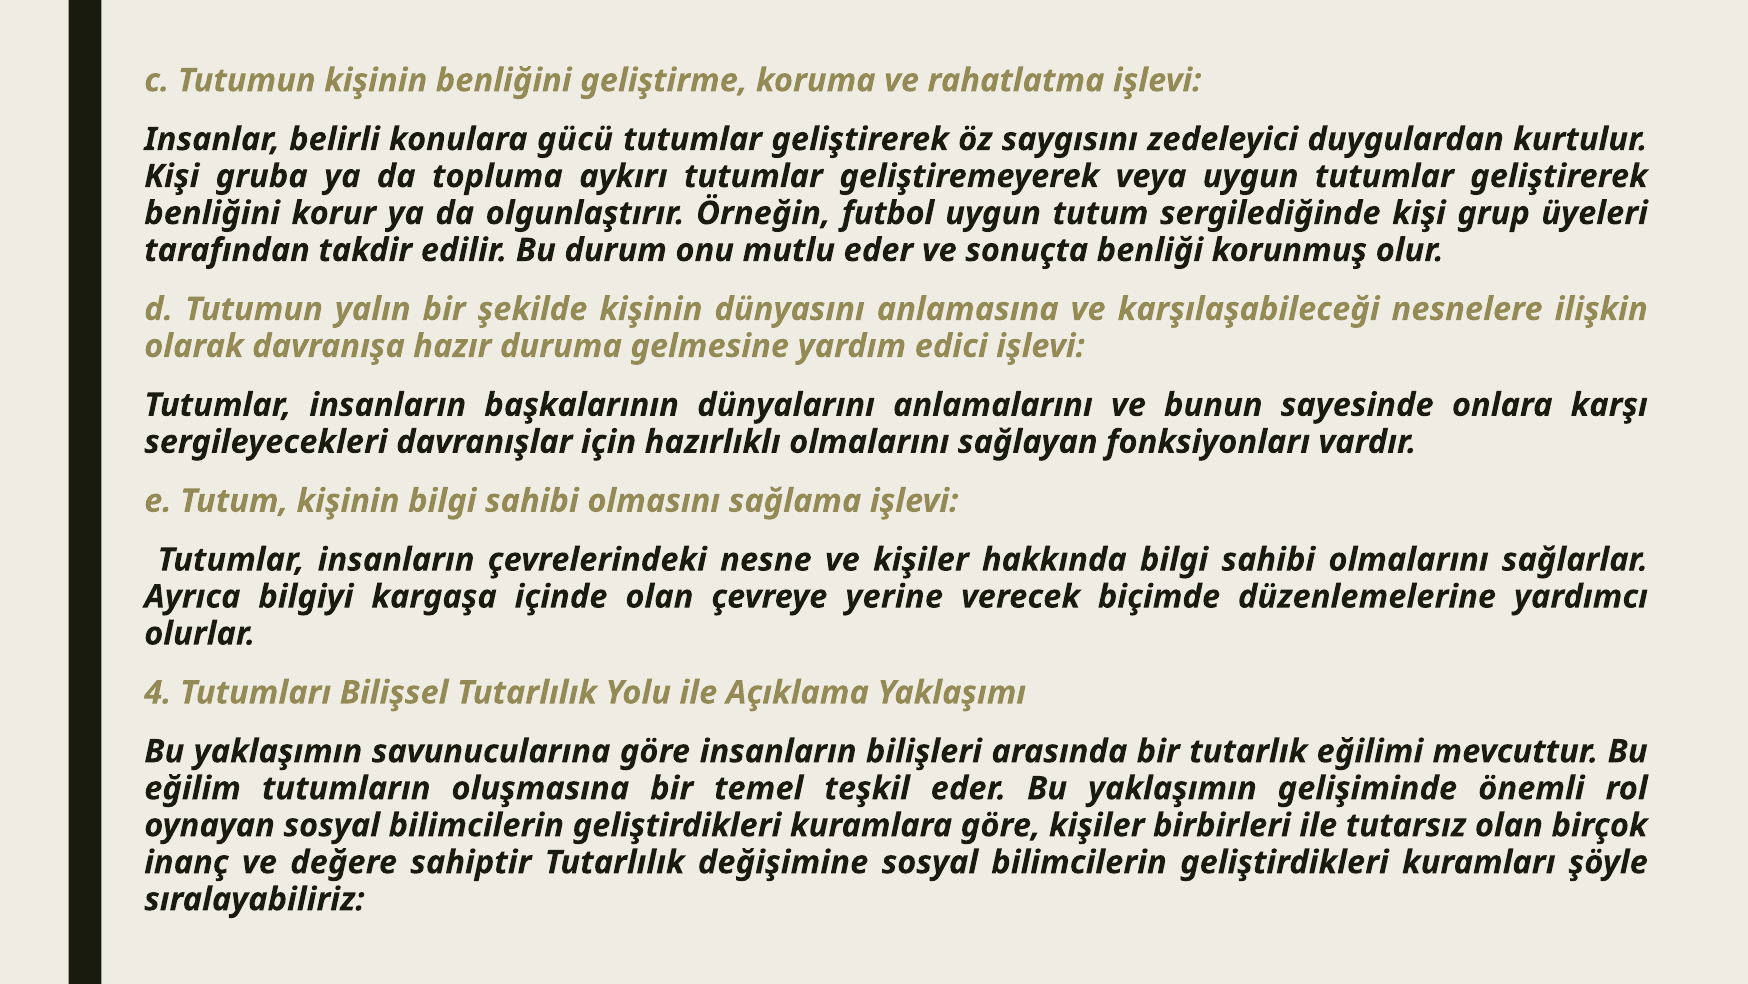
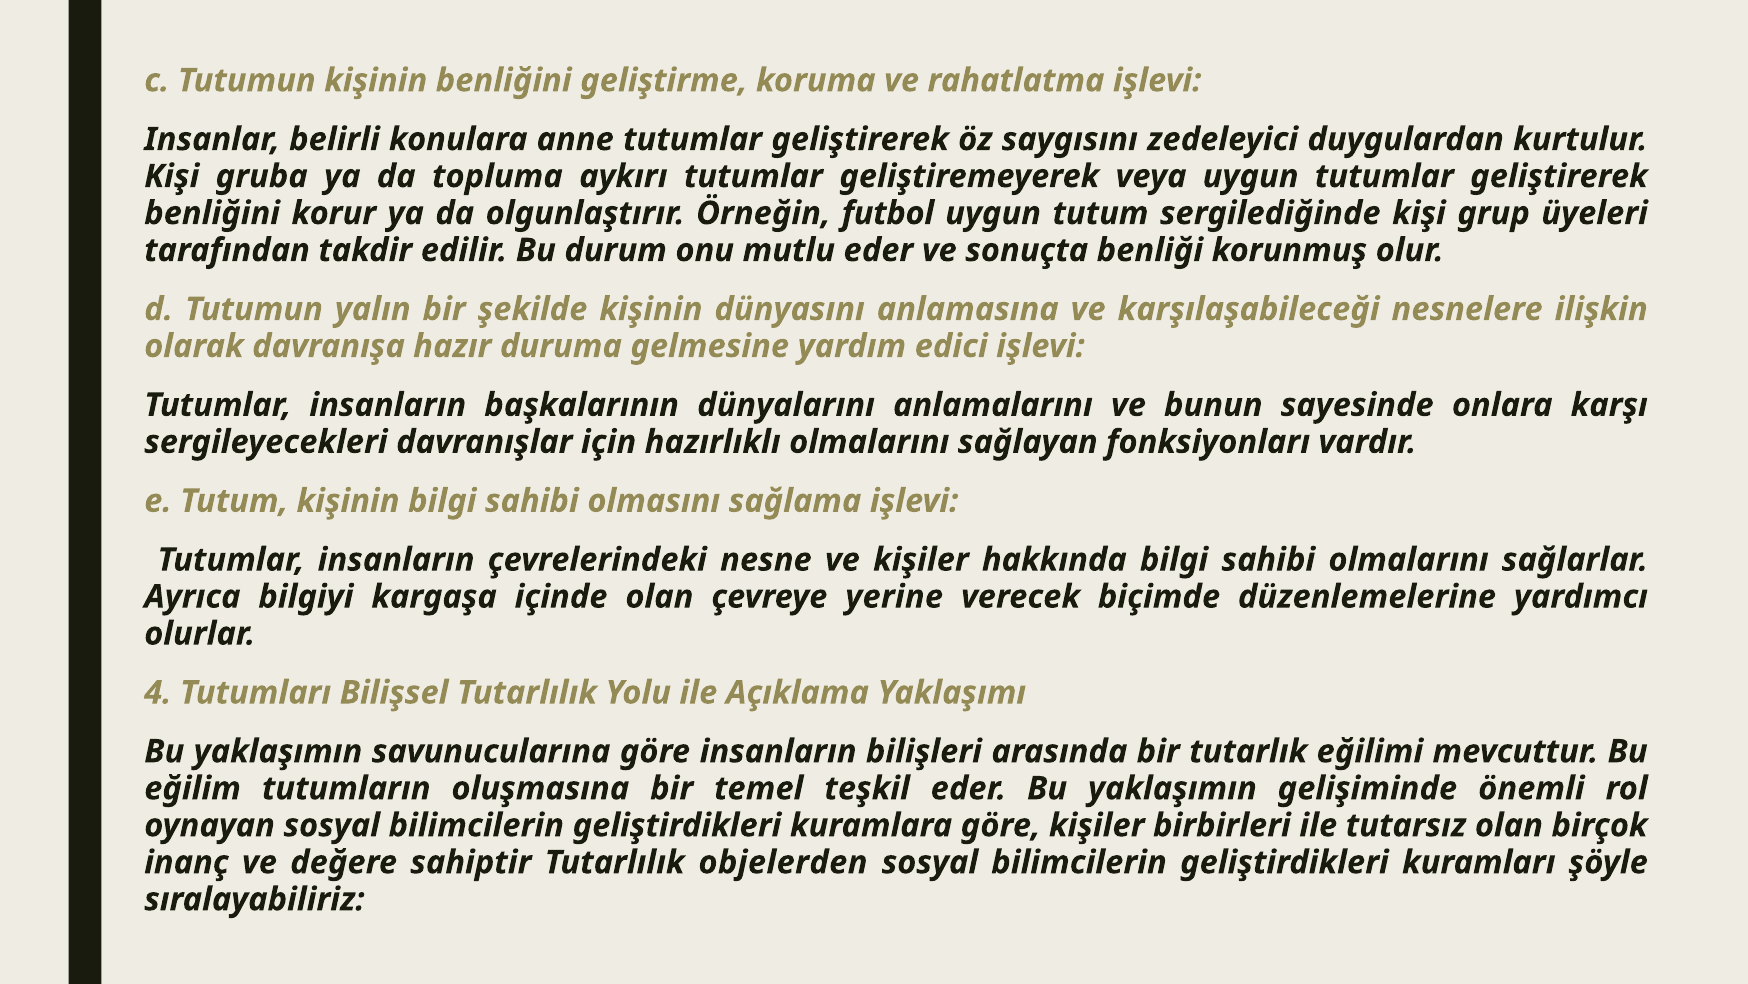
gücü: gücü -> anne (575, 139)
değişimine: değişimine -> objelerden (783, 862)
